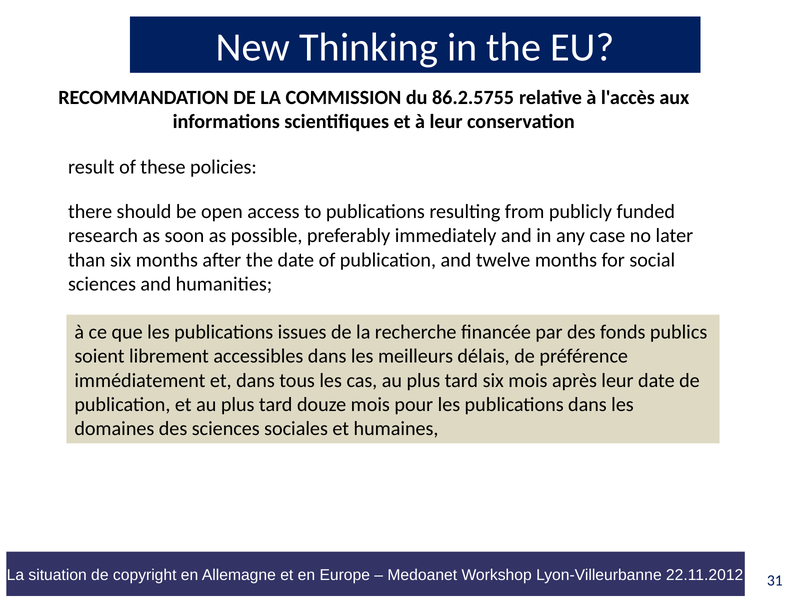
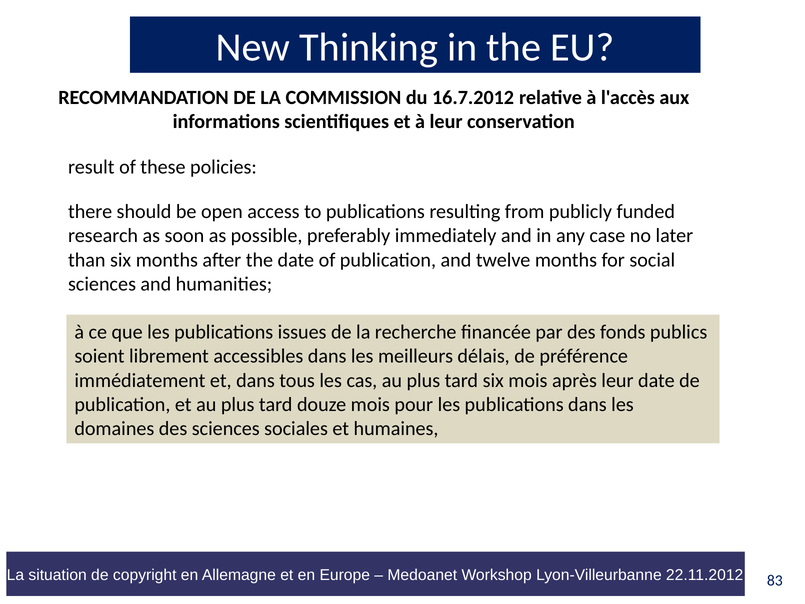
86.2.5755: 86.2.5755 -> 16.7.2012 (473, 97)
31: 31 -> 83 (775, 580)
